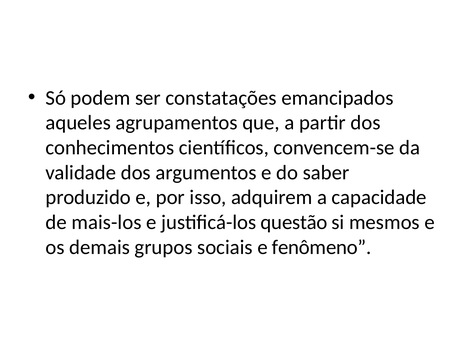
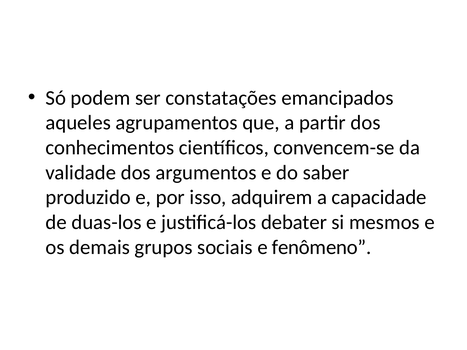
mais-los: mais-los -> duas-los (107, 223)
questão: questão -> debater (294, 223)
